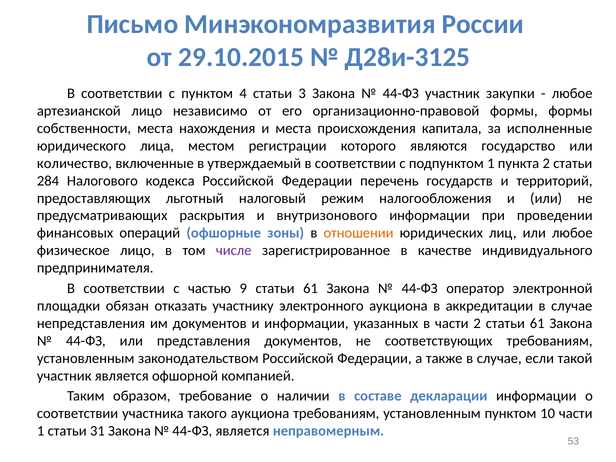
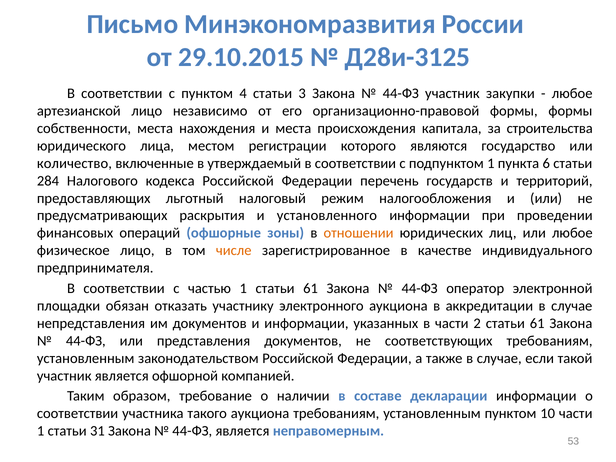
исполненные: исполненные -> строительства (550, 128)
пункта 2: 2 -> 6 (546, 163)
внутризонового: внутризонового -> установленного (327, 216)
числе colour: purple -> orange (234, 251)
частью 9: 9 -> 1 (243, 288)
